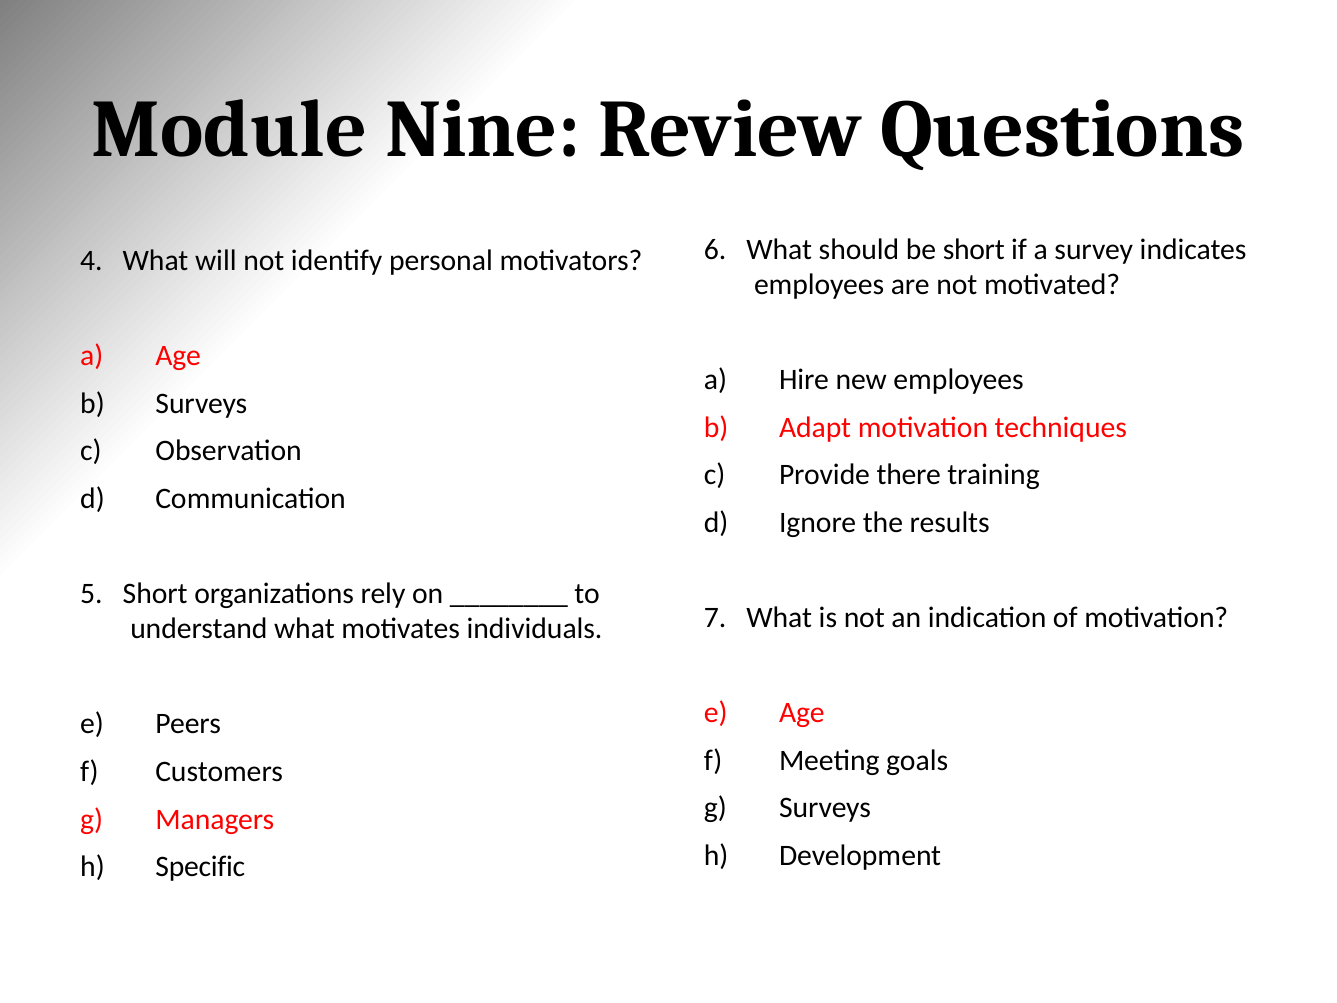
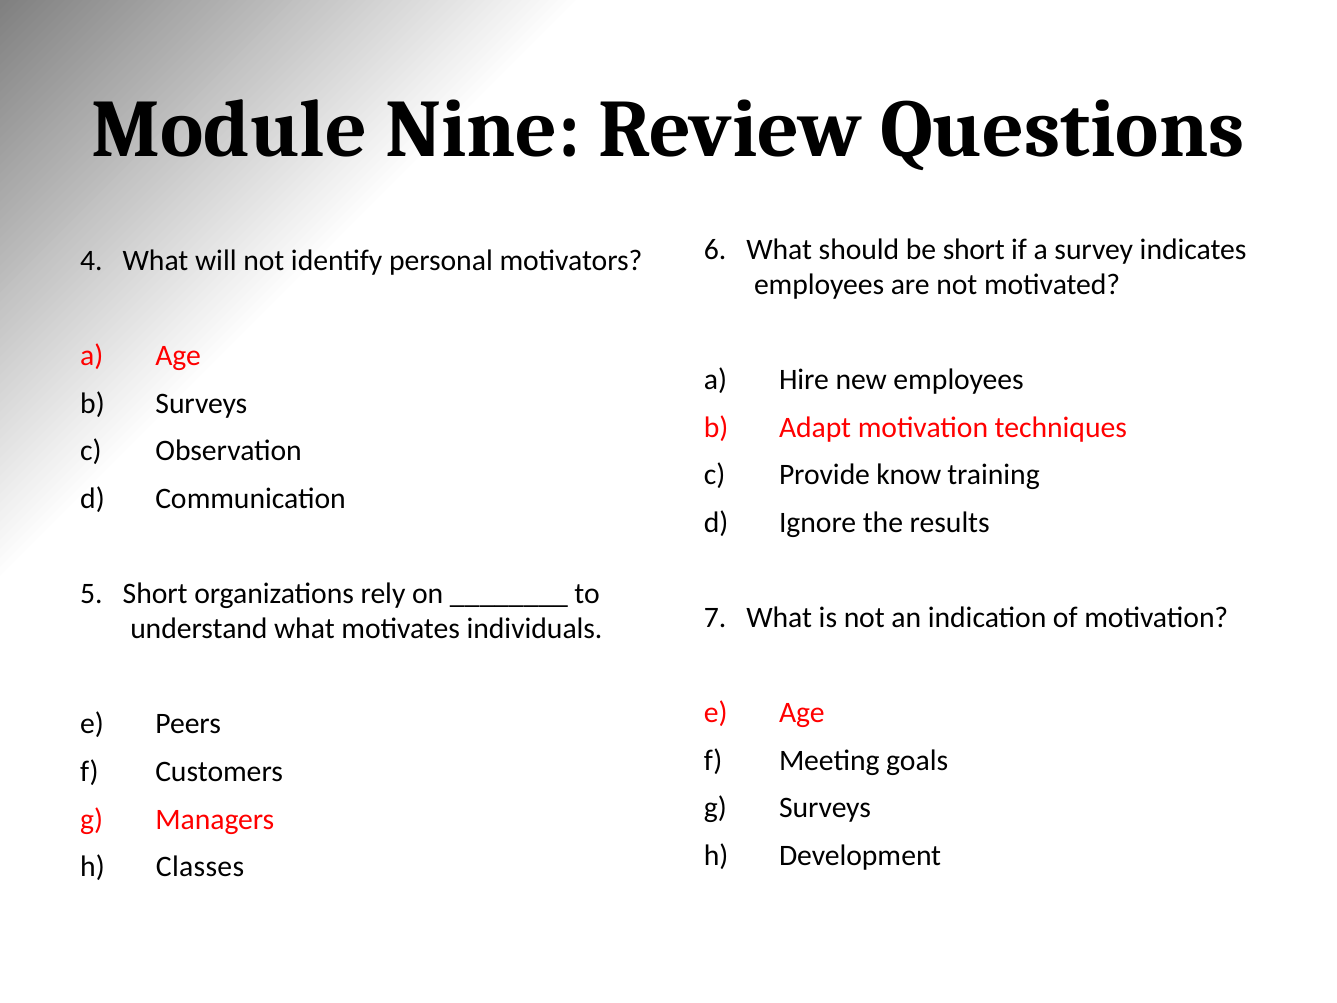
there: there -> know (909, 475)
Specific: Specific -> Classes (200, 867)
